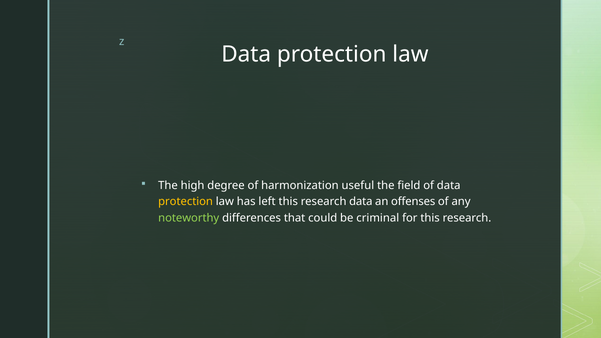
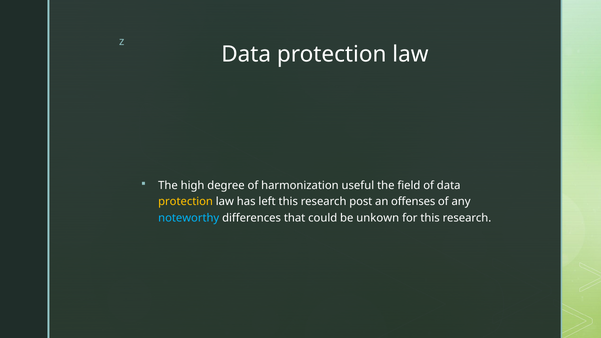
research data: data -> post (361, 202)
noteworthy colour: light green -> light blue (189, 218)
criminal: criminal -> unkown (378, 218)
